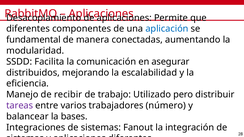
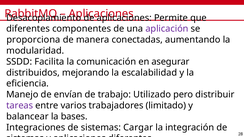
aplicación colour: blue -> purple (167, 29)
fundamental: fundamental -> proporciona (33, 40)
recibir: recibir -> envían (68, 95)
número: número -> limitado (166, 106)
Fanout: Fanout -> Cargar (138, 128)
